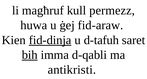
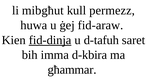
magħruf: magħruf -> mibgħut (43, 10)
bih underline: present -> none (30, 55)
d-qabli: d-qabli -> d-kbira (90, 55)
antikristi: antikristi -> għammar (72, 70)
